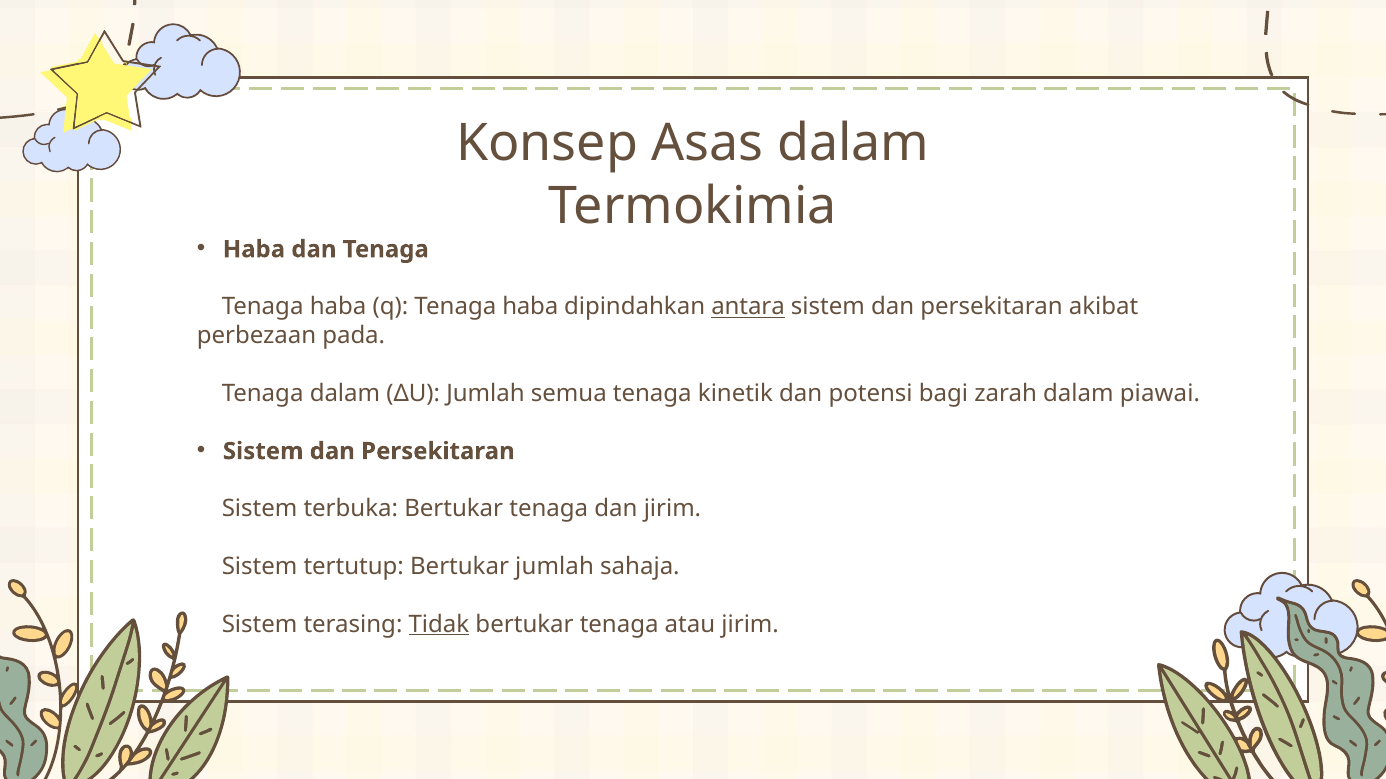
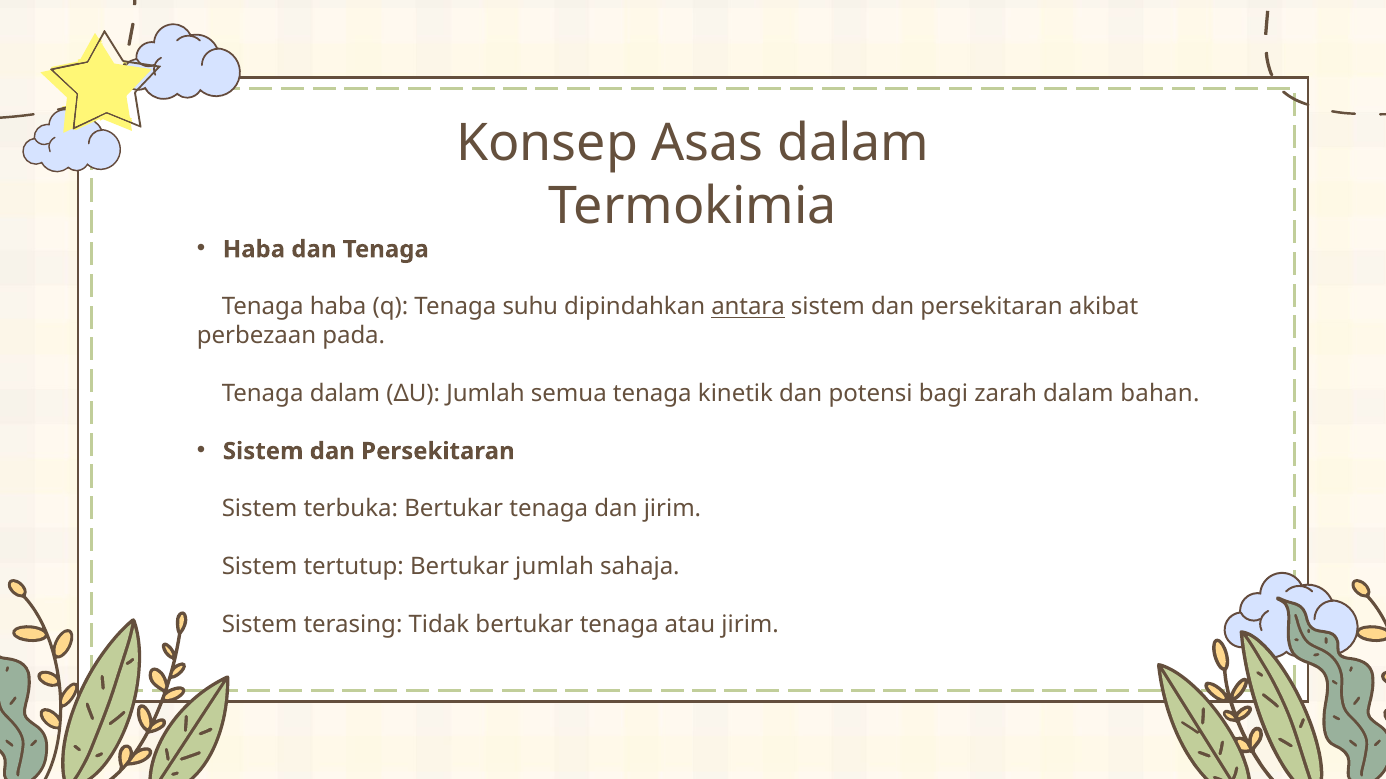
q Tenaga haba: haba -> suhu (530, 307)
piawai: piawai -> bahan (1160, 394)
Tidak underline: present -> none (439, 625)
